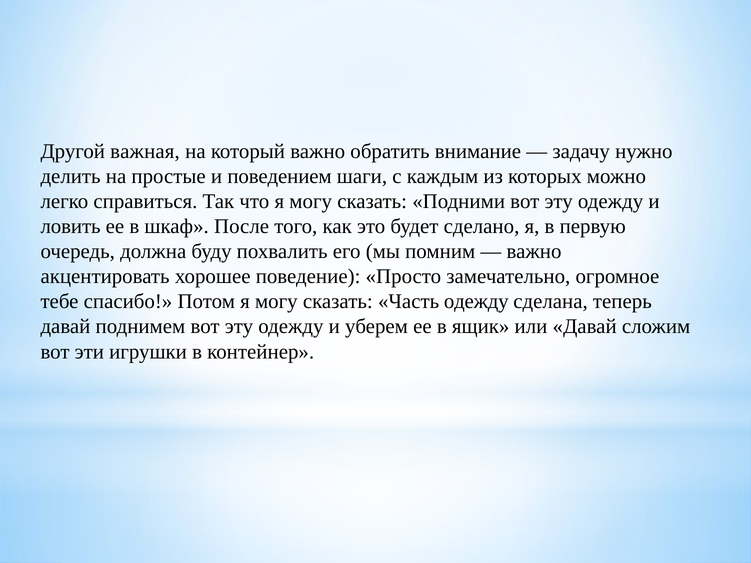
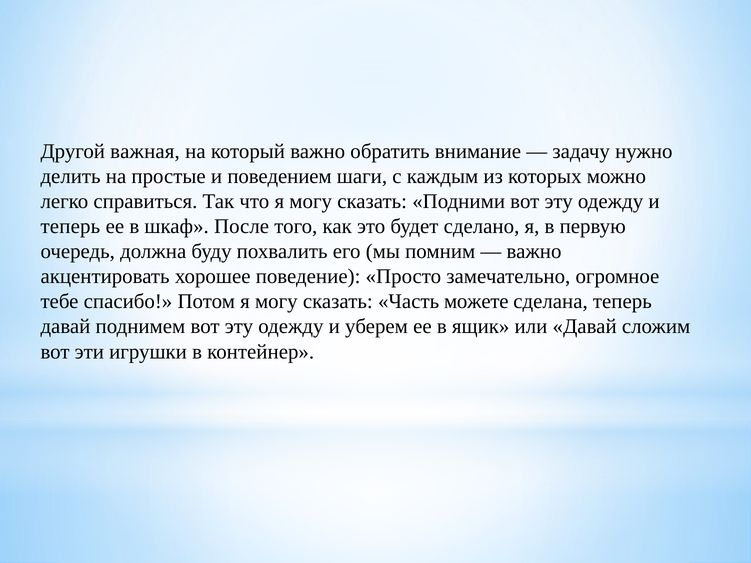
ловить: ловить -> теперь (70, 227)
Часть одежду: одежду -> можете (476, 302)
